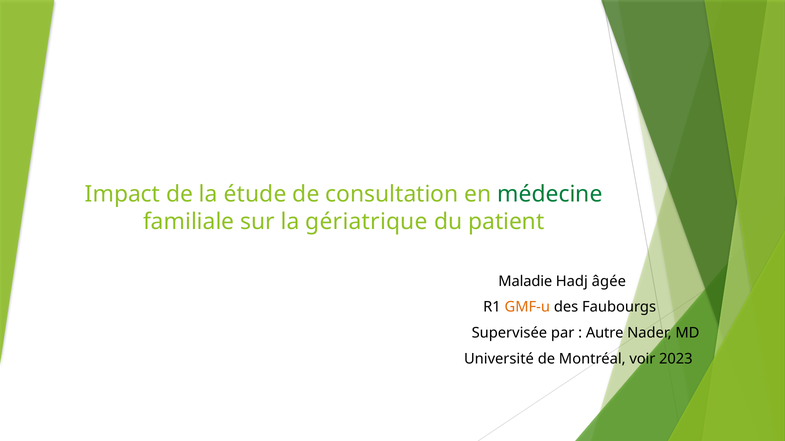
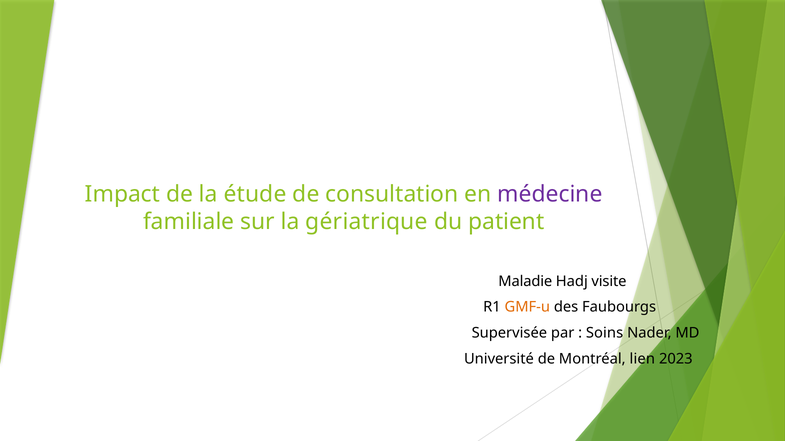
médecine colour: green -> purple (550, 194)
âgée: âgée -> visite (609, 282)
Autre: Autre -> Soins (605, 333)
voir: voir -> lien (642, 359)
